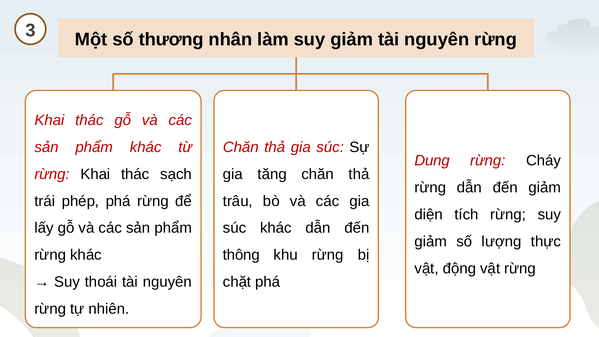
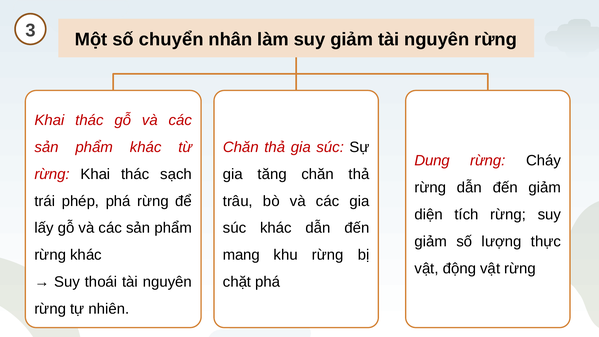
thương: thương -> chuyển (171, 39)
thông: thông -> mang (241, 255)
